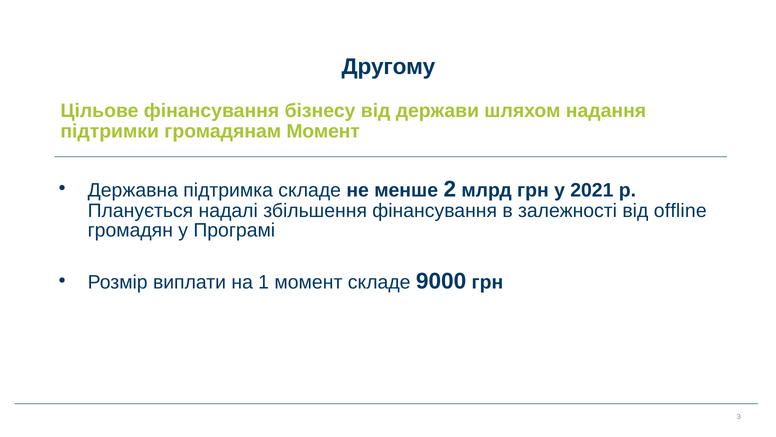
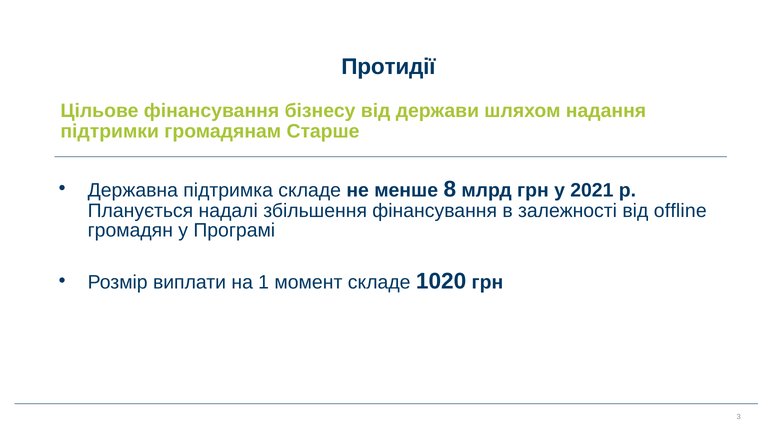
Другому: Другому -> Протидії (388, 67)
громадянам Момент: Момент -> Старше (323, 131)
2: 2 -> 8 (450, 189)
9000: 9000 -> 1020 (441, 281)
